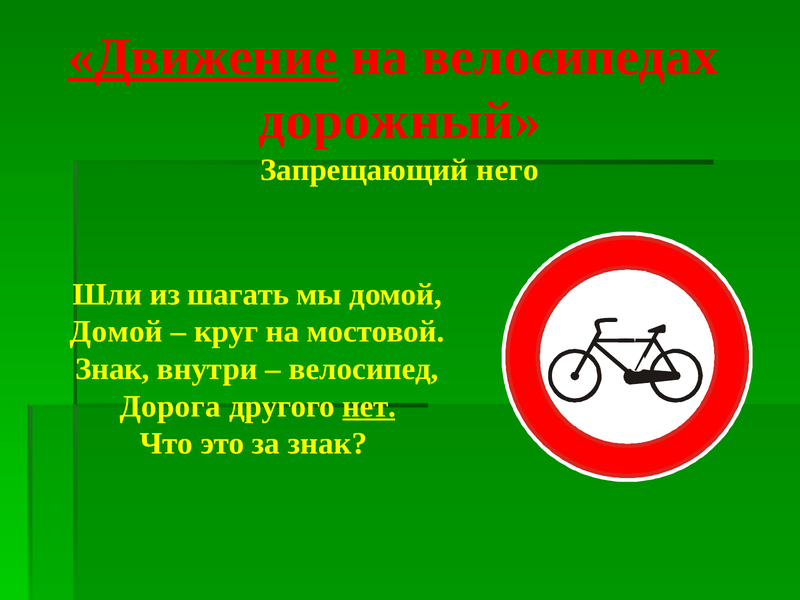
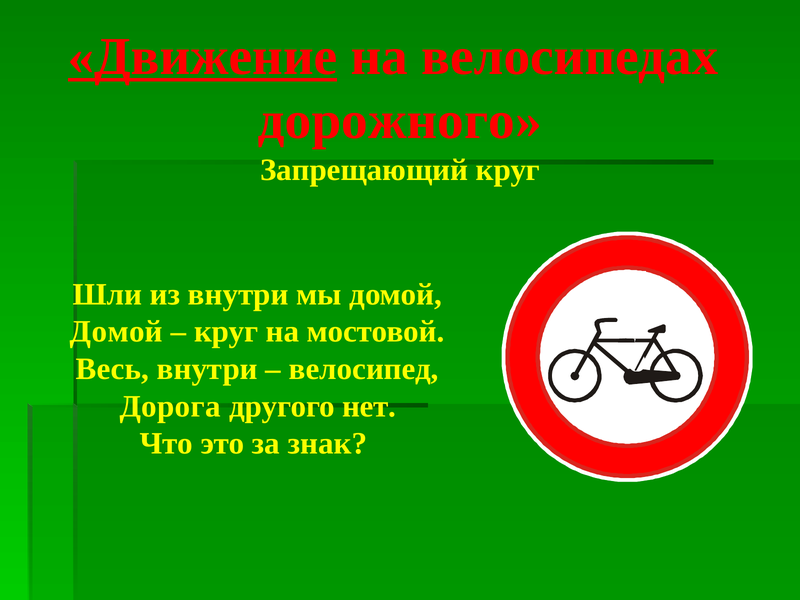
дорожный: дорожный -> дорожного (400, 121)
Запрещающий него: него -> круг (508, 170)
из шагать: шагать -> внутри (238, 294)
Знак: Знак -> Весь (112, 369)
нет underline: present -> none (369, 406)
